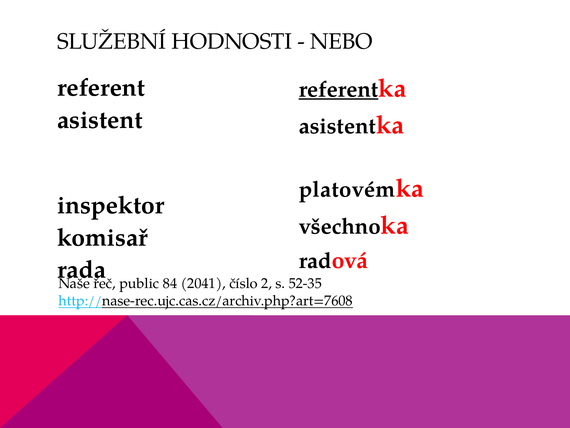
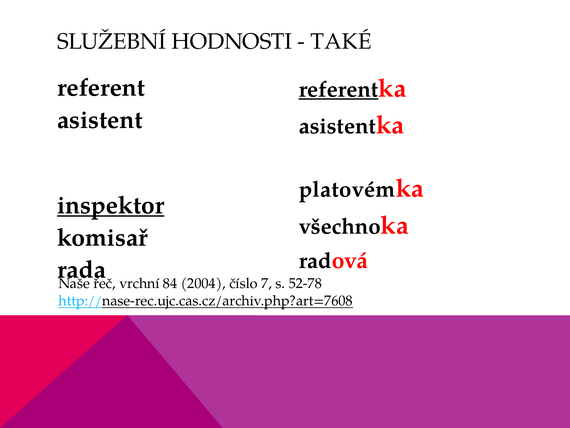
NEBO: NEBO -> TAKÉ (341, 41)
inspektor underline: none -> present (111, 205)
public: public -> vrchní (139, 283)
2041: 2041 -> 2004 (203, 283)
2: 2 -> 7 (267, 283)
52-35: 52-35 -> 52-78 (305, 283)
